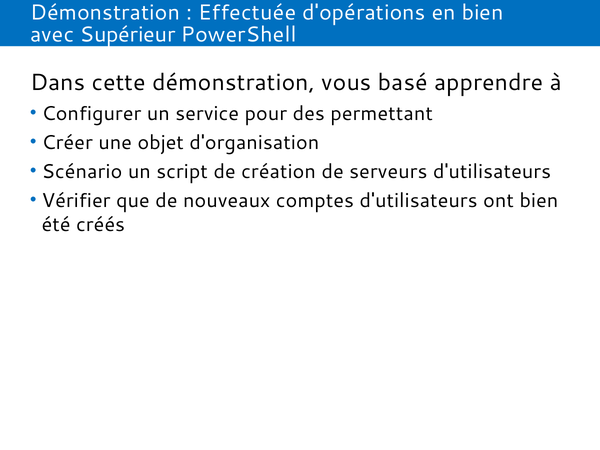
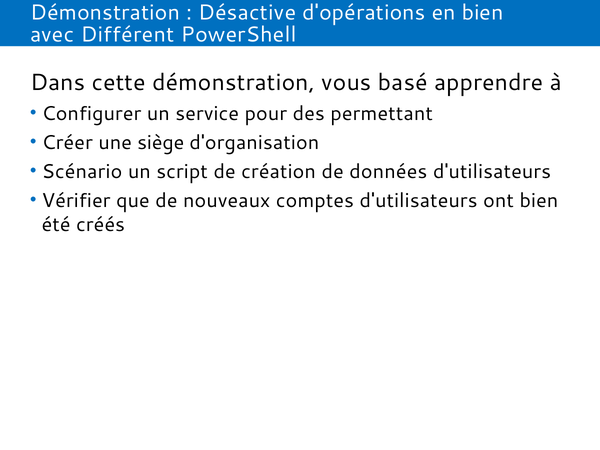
Effectuée: Effectuée -> Désactive (247, 13)
Supérieur: Supérieur -> Différent (127, 35)
objet: objet -> siège (161, 142)
serveurs: serveurs -> données (388, 171)
